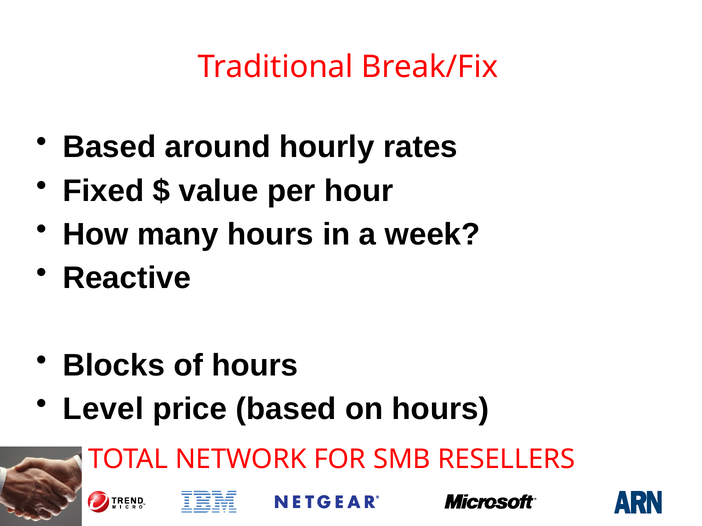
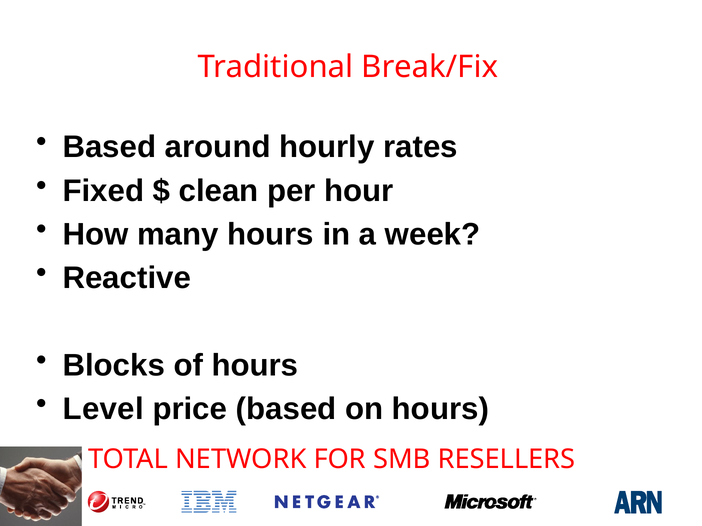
value: value -> clean (219, 191)
